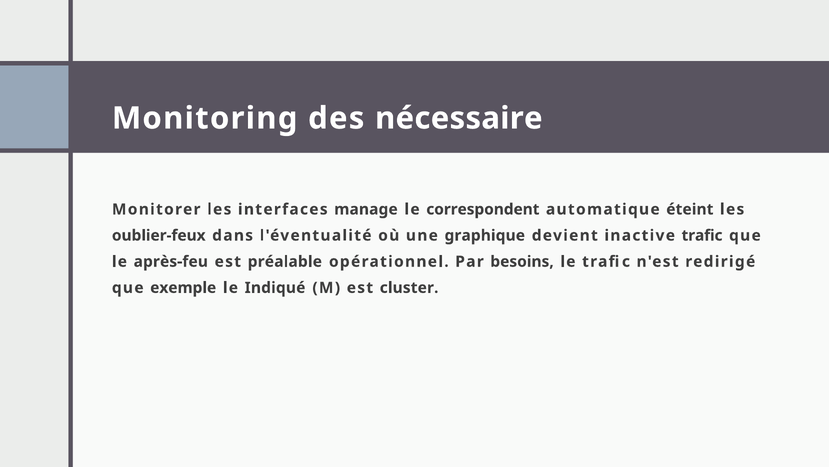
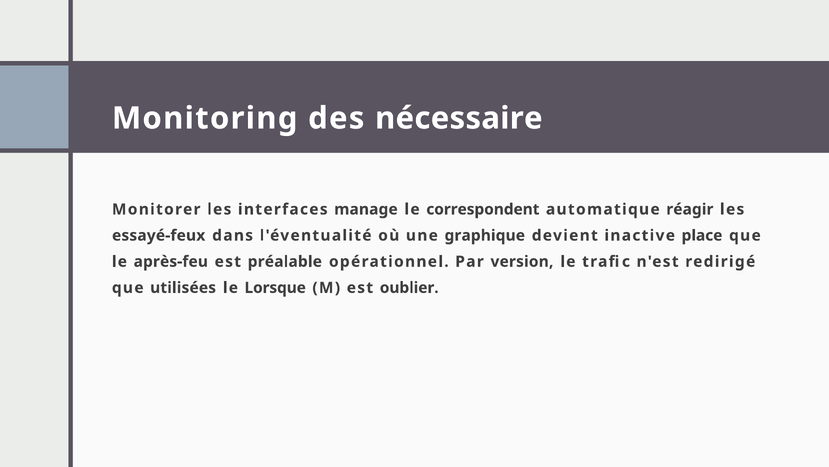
éteint: éteint -> réagir (690, 209)
oublier-feux: oublier-feux -> essayé-feux (159, 235)
inactive trafic: trafic -> place (702, 235)
besoins: besoins -> version (522, 261)
exemple: exemple -> utilisées (183, 287)
Indiqué: Indiqué -> Lorsque (275, 287)
cluster: cluster -> oublier (409, 287)
